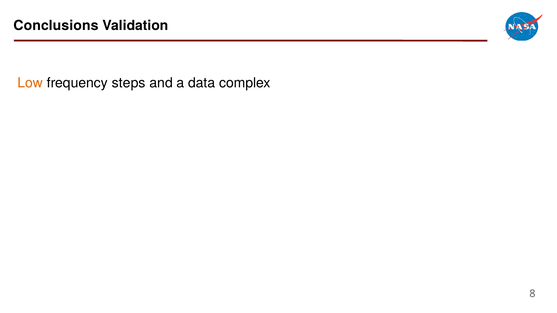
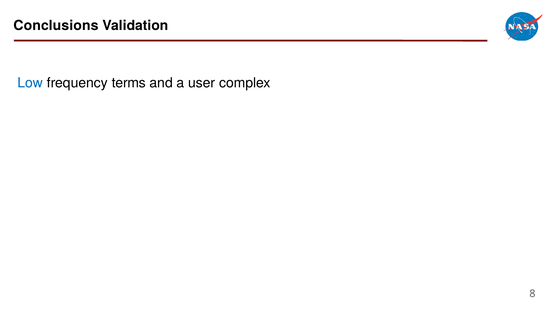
Low colour: orange -> blue (30, 83)
steps: steps -> terms (129, 83)
data: data -> user (202, 83)
